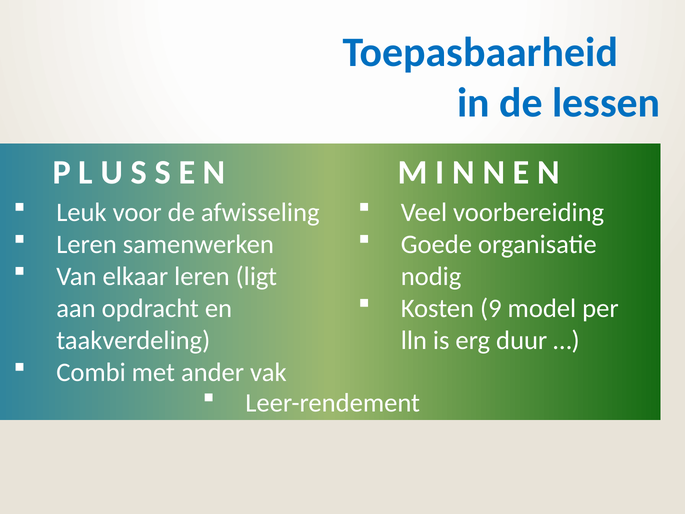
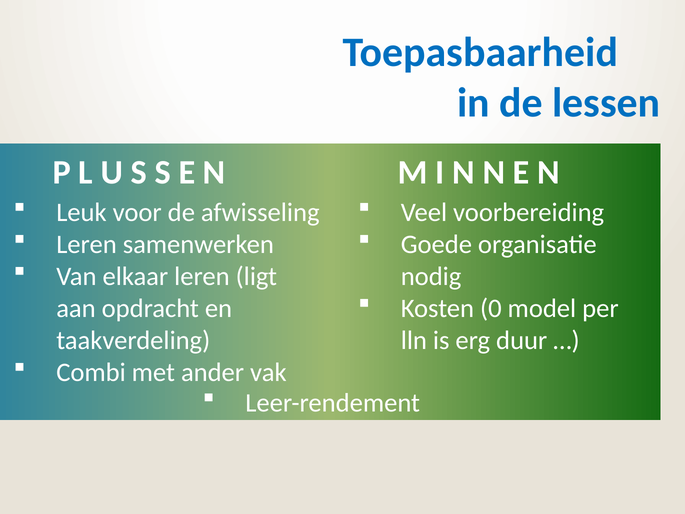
9: 9 -> 0 (491, 308)
